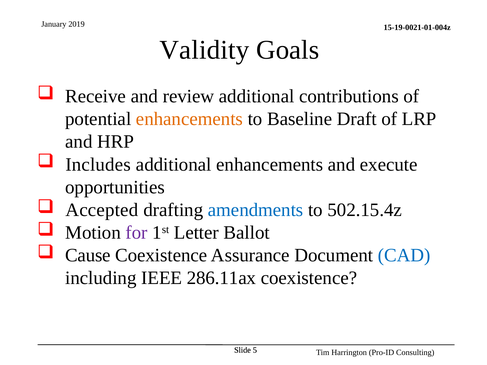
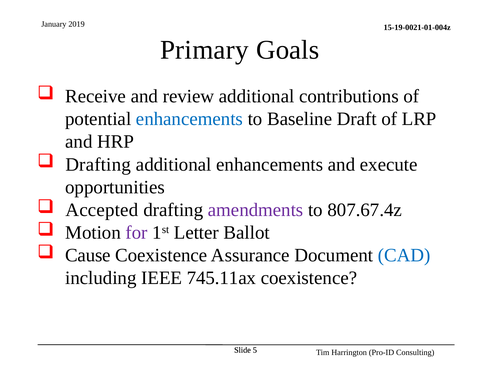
Validity: Validity -> Primary (204, 50)
enhancements colour: orange -> blue (189, 119)
Includes: Includes -> Drafting (98, 165)
amendments colour: blue -> purple (256, 210)
502.15.4z: 502.15.4z -> 807.67.4z (365, 210)
286.11ax: 286.11ax -> 745.11ax (222, 278)
